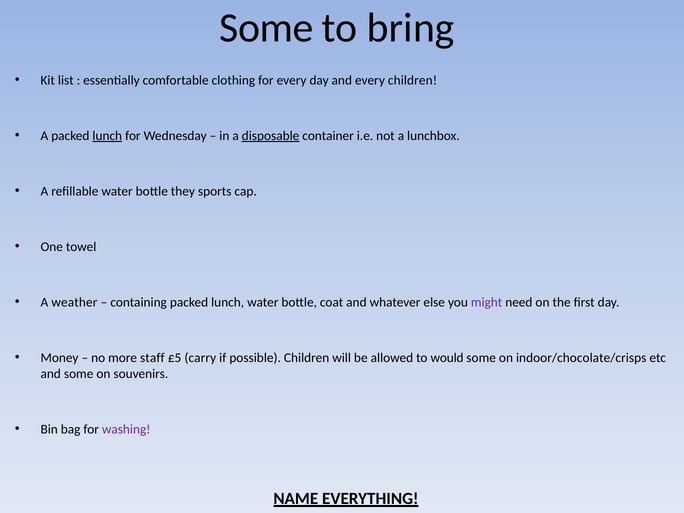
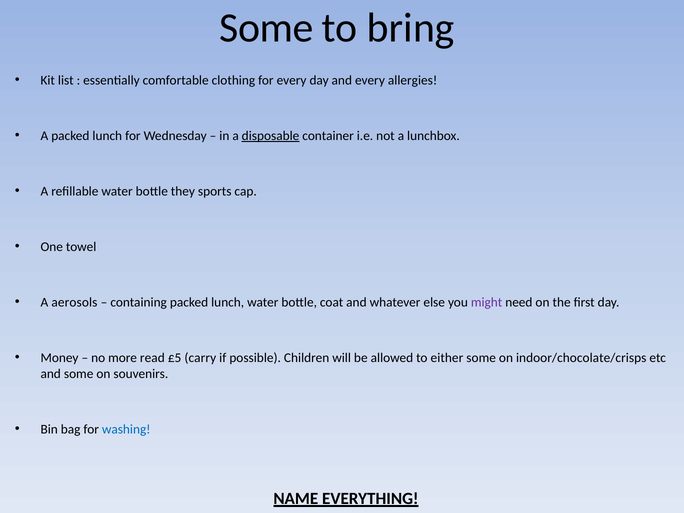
every children: children -> allergies (413, 80)
lunch underline: present -> none (107, 136)
weather: weather -> aerosols (74, 302)
staff: staff -> read (152, 358)
would: would -> either (447, 358)
washing colour: purple -> blue (126, 429)
